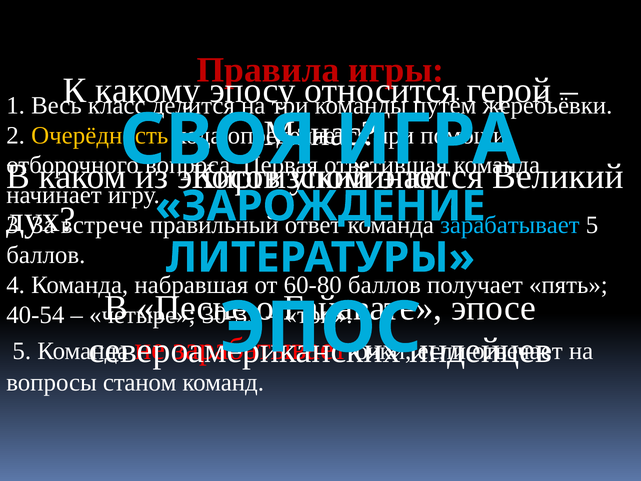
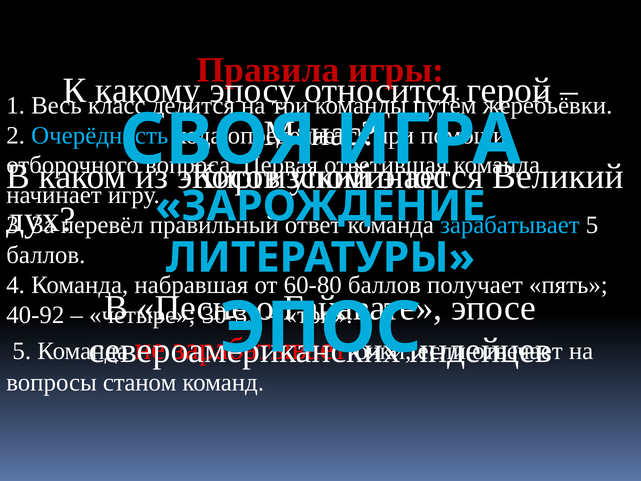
Очерёдность colour: yellow -> light blue (100, 135)
встрече: встрече -> перевёл (102, 225)
40-54: 40-54 -> 40-92 (35, 315)
